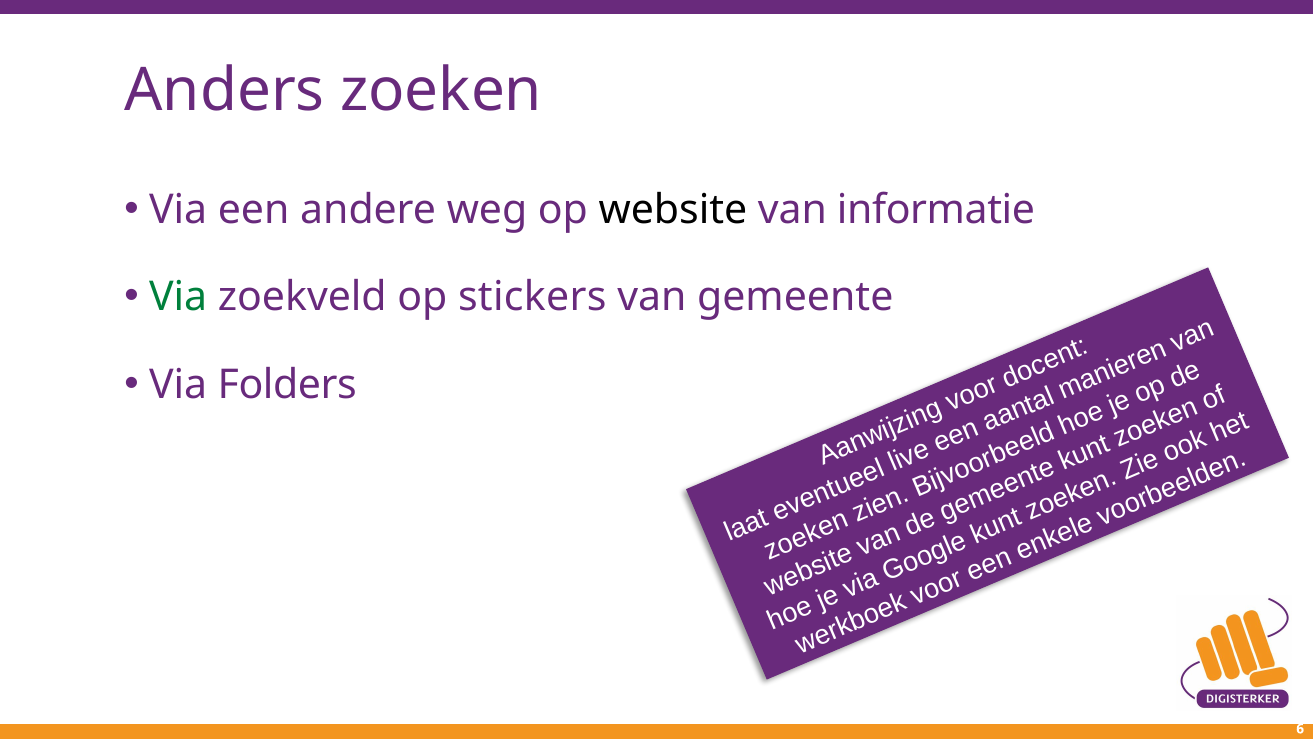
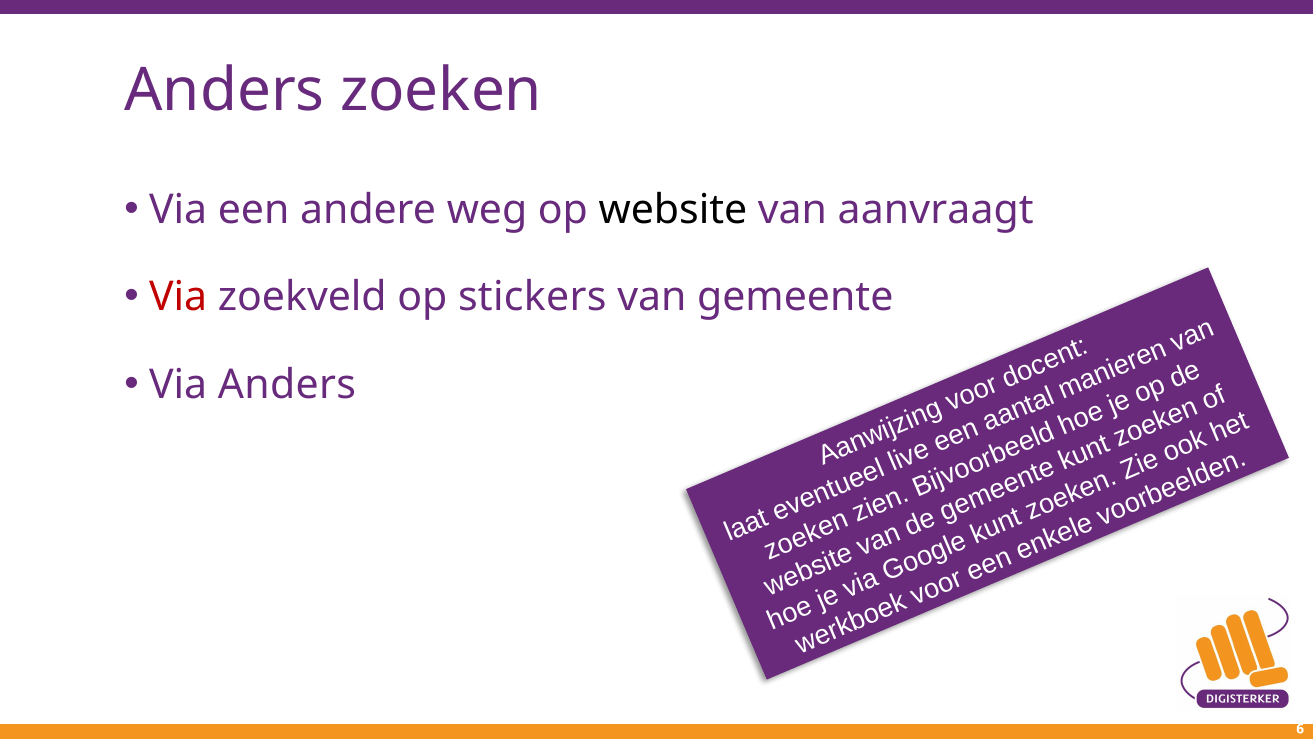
informatie: informatie -> aanvraagt (936, 210)
Via colour: green -> red (178, 297)
Via Folders: Folders -> Anders (287, 385)
